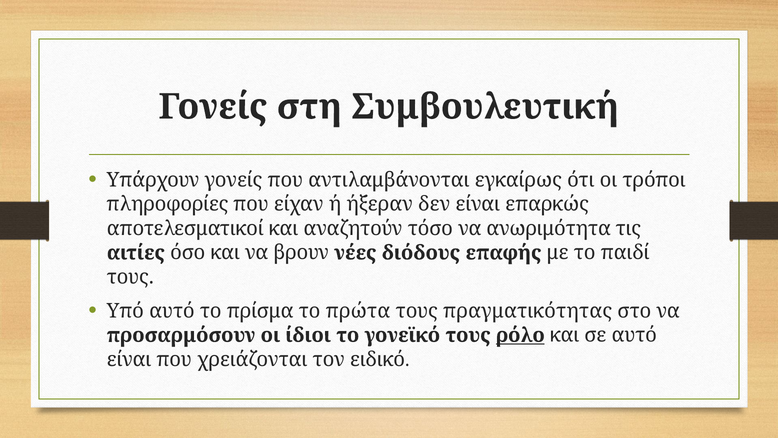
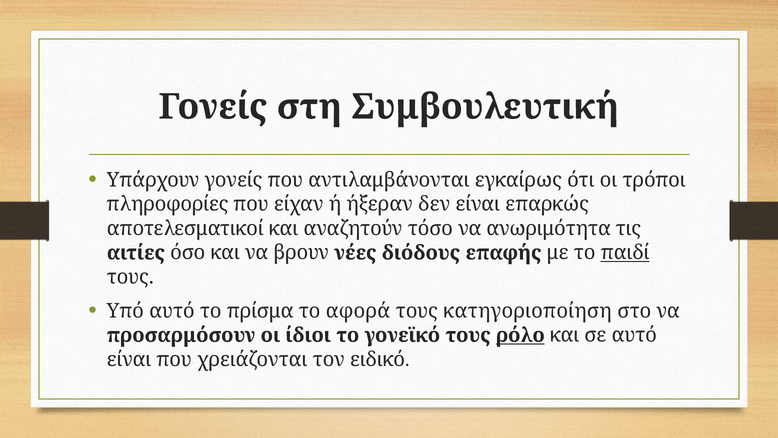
παιδί underline: none -> present (625, 253)
πρώτα: πρώτα -> αφορά (358, 311)
πραγματικότητας: πραγματικότητας -> κατηγοριοποίηση (528, 311)
